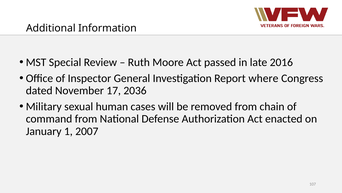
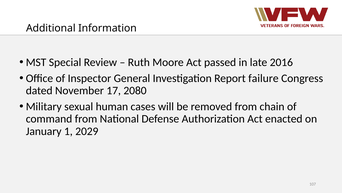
where: where -> failure (263, 78)
2036: 2036 -> 2080 (135, 90)
2007: 2007 -> 2029 (87, 131)
